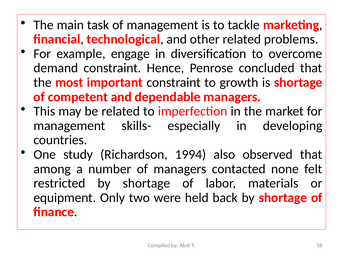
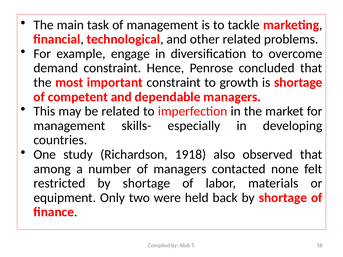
1994: 1994 -> 1918 (191, 155)
